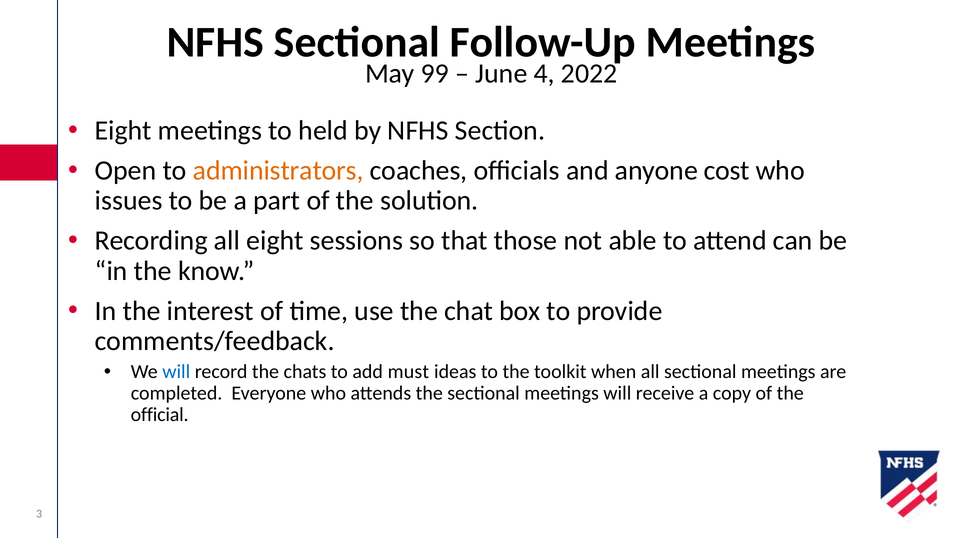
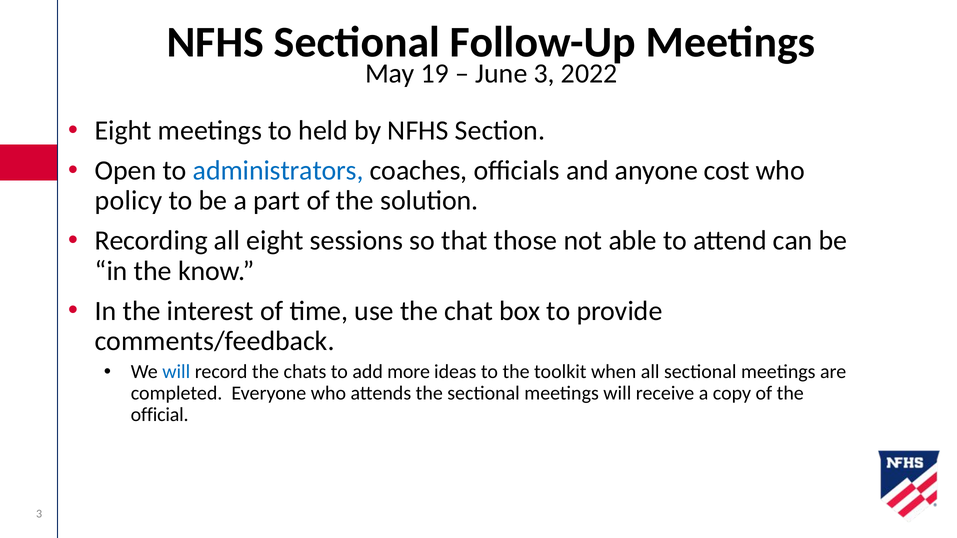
99: 99 -> 19 (435, 74)
June 4: 4 -> 3 (544, 74)
administrators colour: orange -> blue (278, 171)
issues: issues -> policy (129, 201)
must: must -> more (409, 372)
